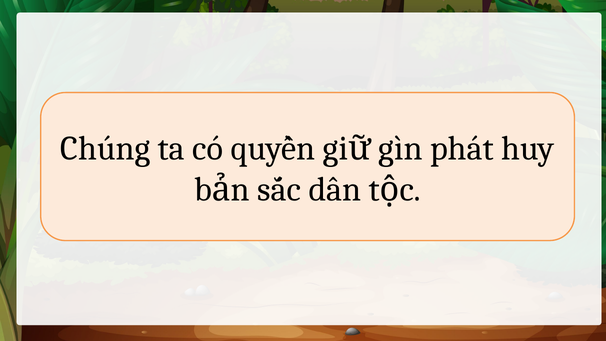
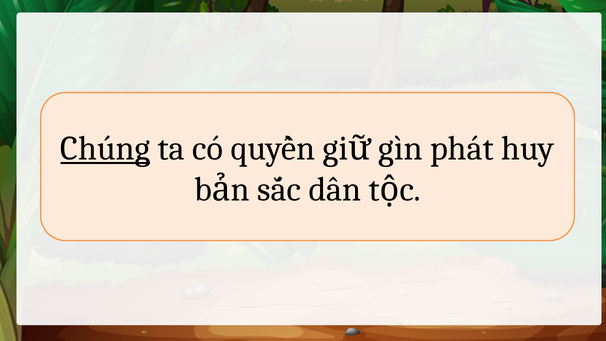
Chúng underline: none -> present (105, 148)
